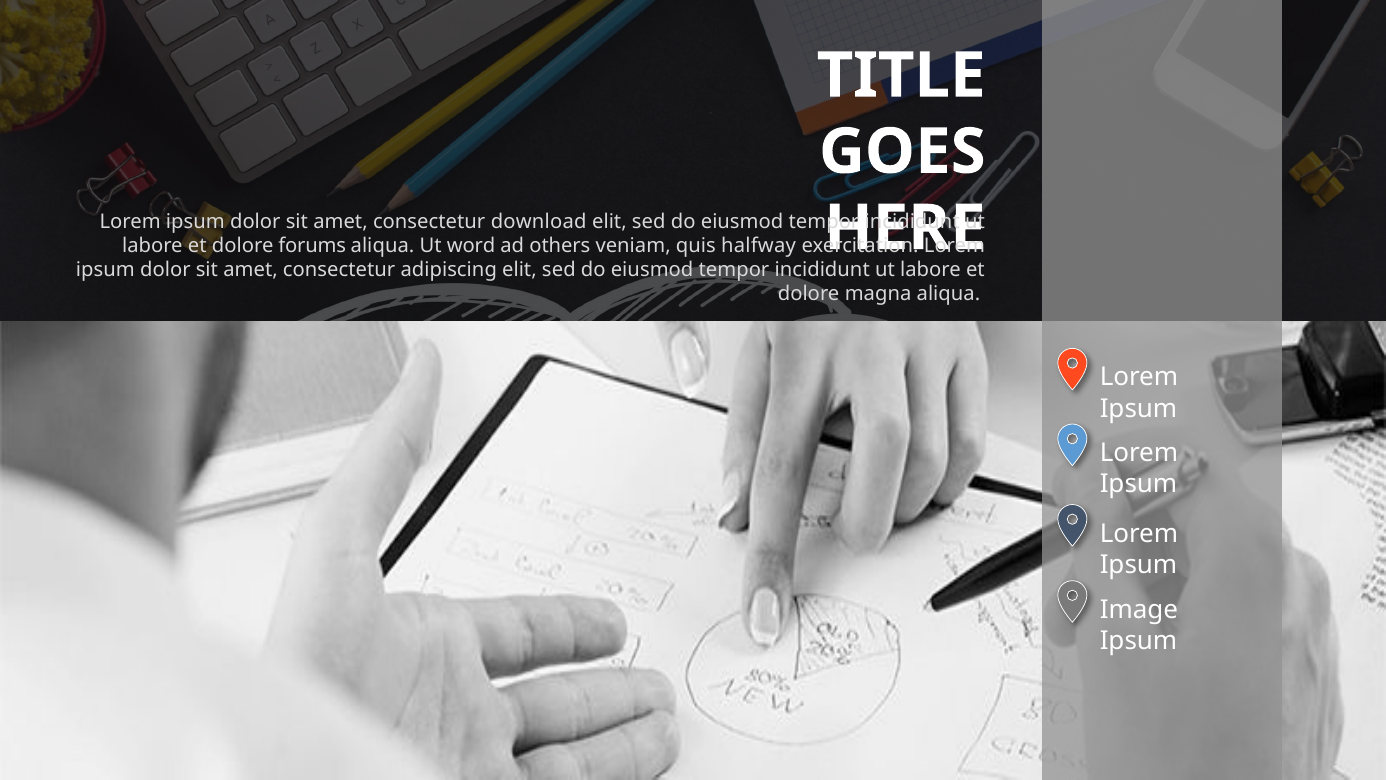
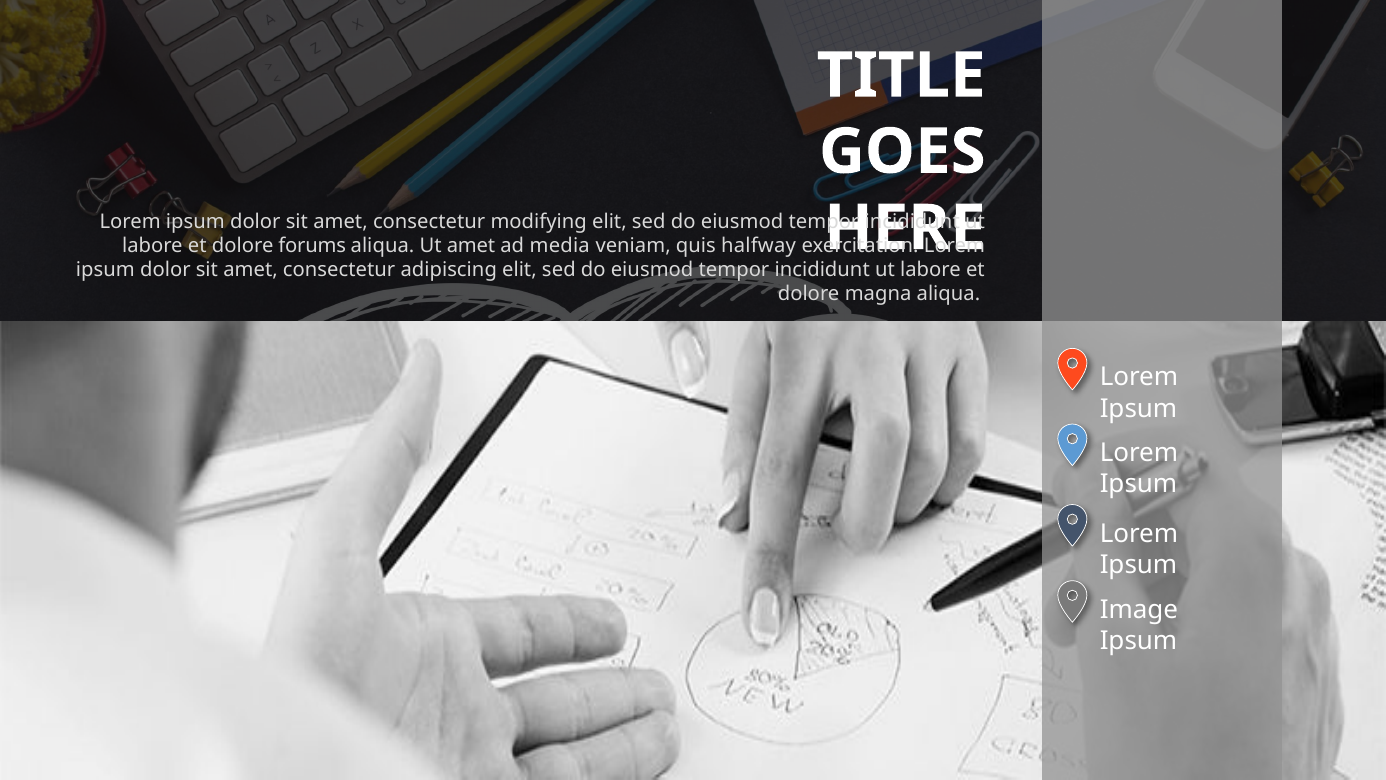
download: download -> modifying (539, 221)
Ut word: word -> amet (471, 246)
others: others -> media (560, 246)
